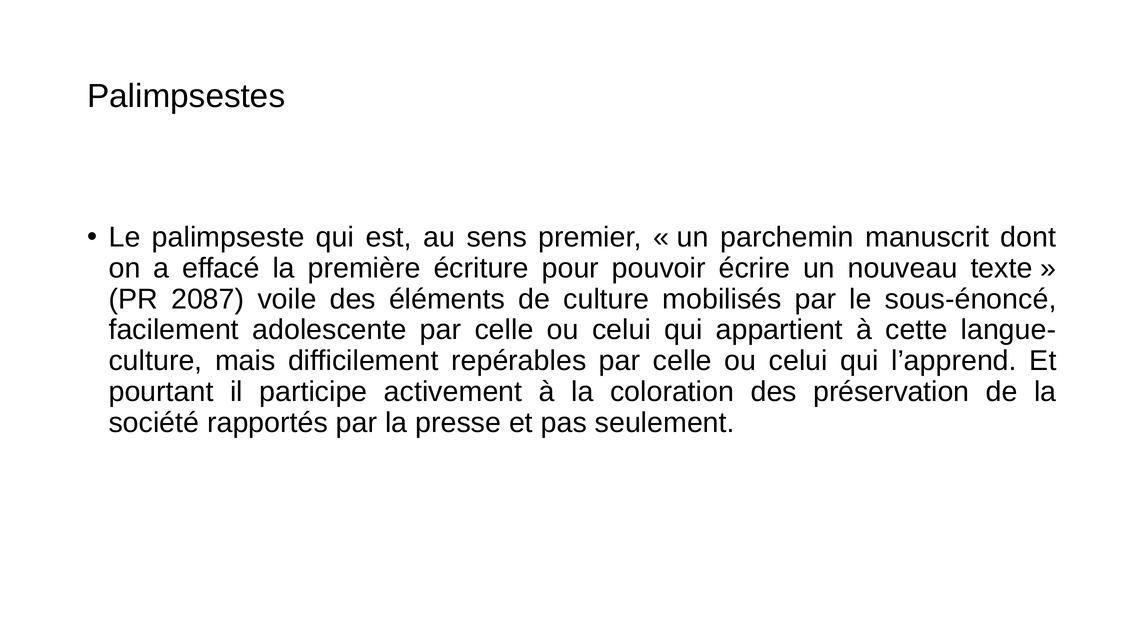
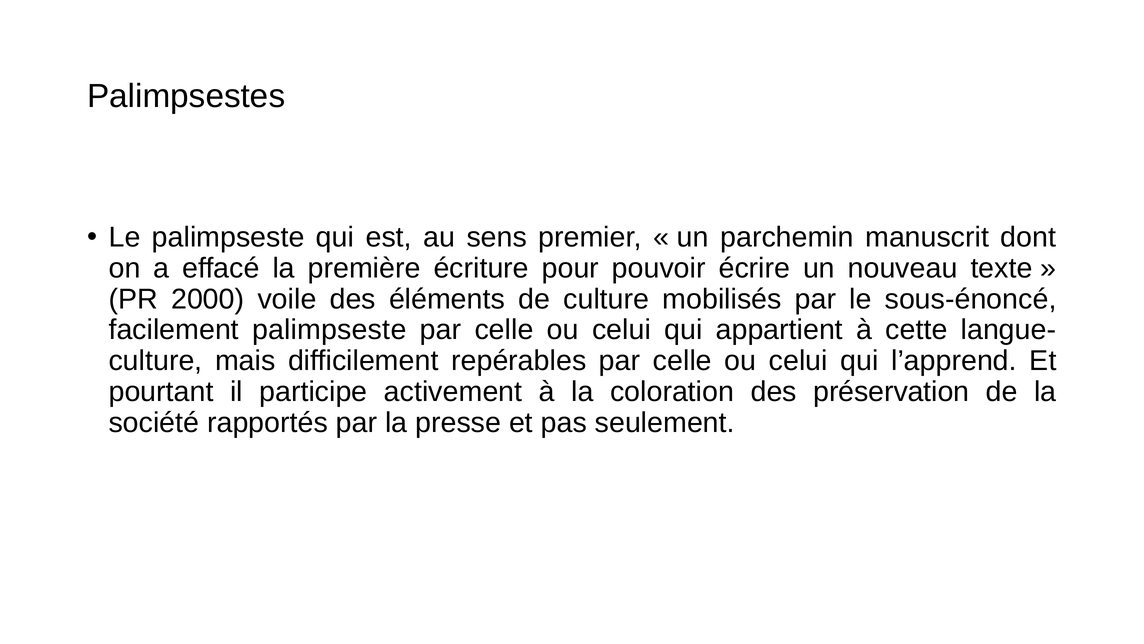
2087: 2087 -> 2000 (208, 299)
facilement adolescente: adolescente -> palimpseste (329, 330)
